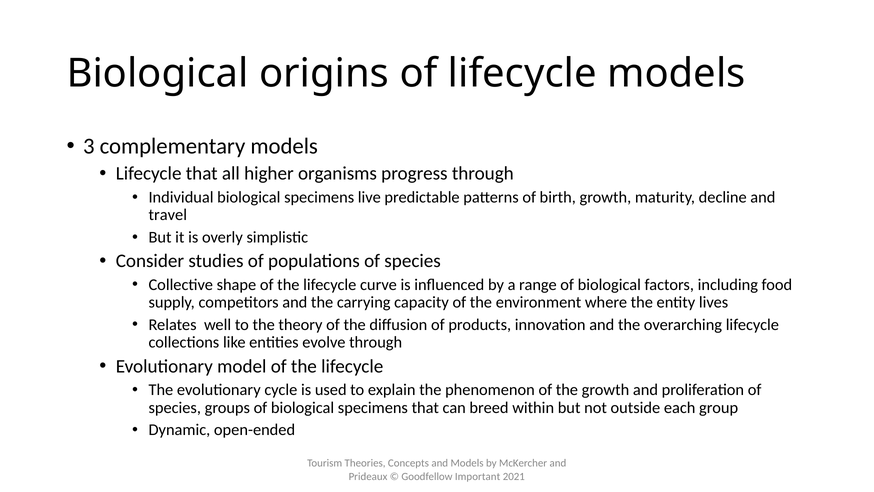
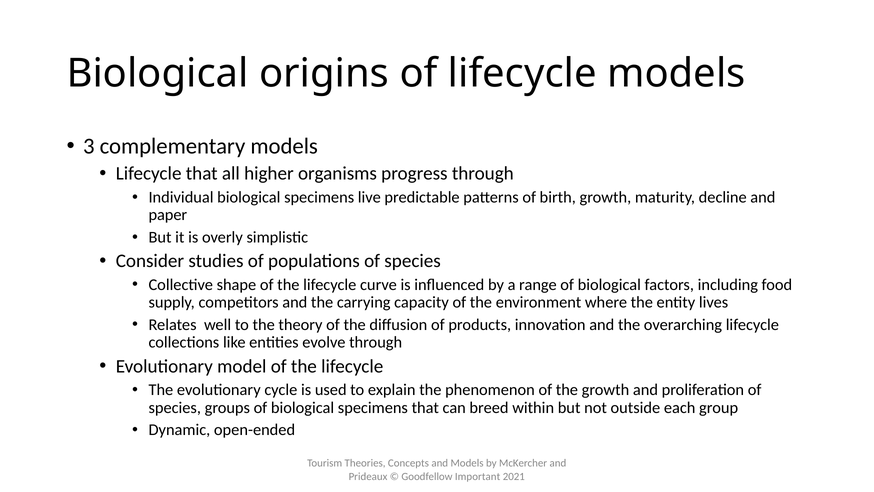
travel: travel -> paper (168, 215)
